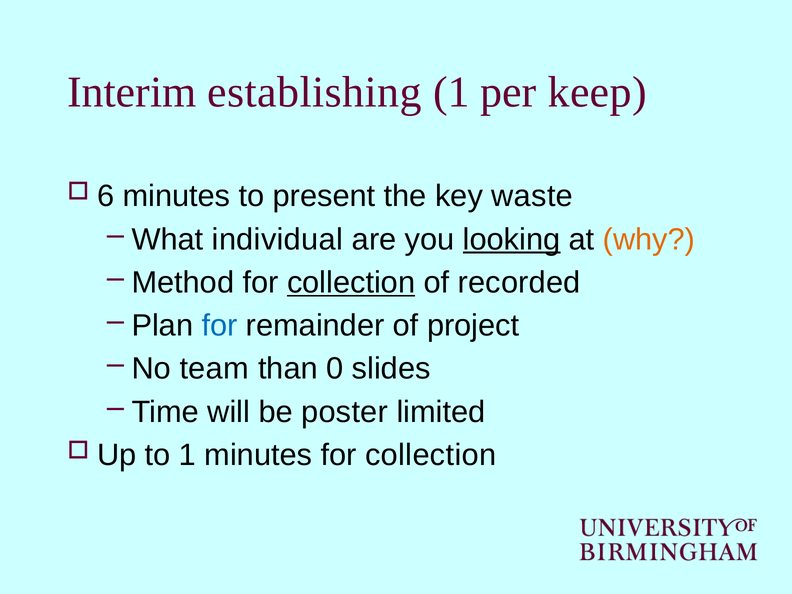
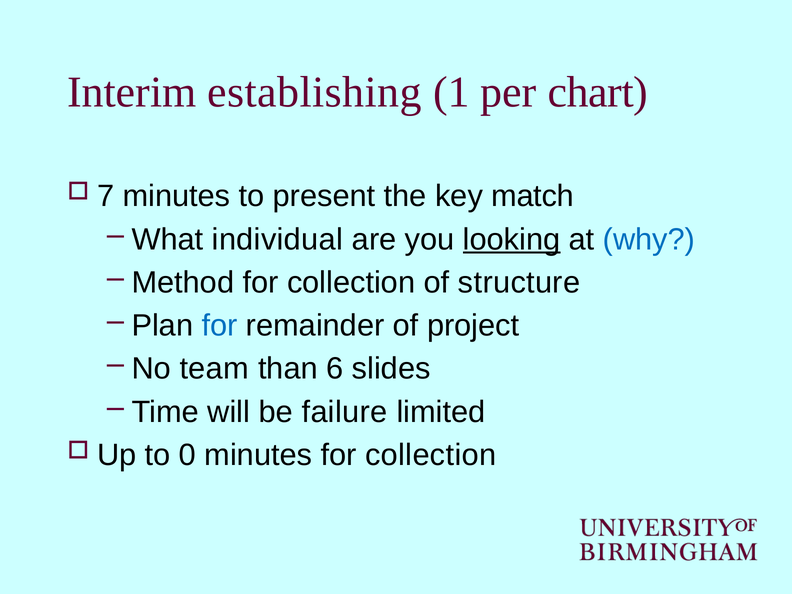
keep: keep -> chart (598, 92)
6: 6 -> 7 (106, 196)
waste: waste -> match (533, 196)
why colour: orange -> blue (649, 239)
collection underline: present -> none (351, 282)
recorded: recorded -> structure (519, 282)
0: 0 -> 6 (335, 369)
poster: poster -> failure (345, 412)
to 1: 1 -> 0 (187, 455)
